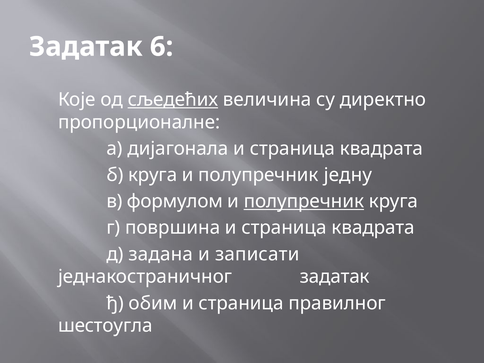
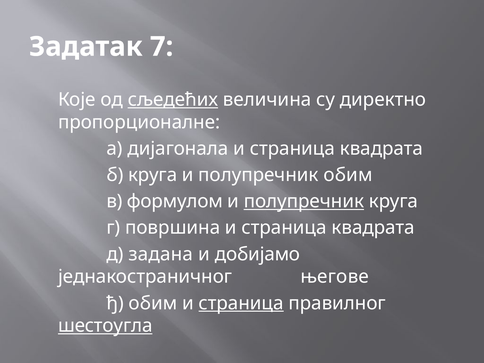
6: 6 -> 7 (162, 47)
полупречник једну: једну -> обим (348, 175)
записати: записати -> добијамо (257, 254)
једнакостраничног задатак: задатак -> његове (335, 277)
страница underline: none -> present (241, 303)
шестоугла underline: none -> present (105, 326)
